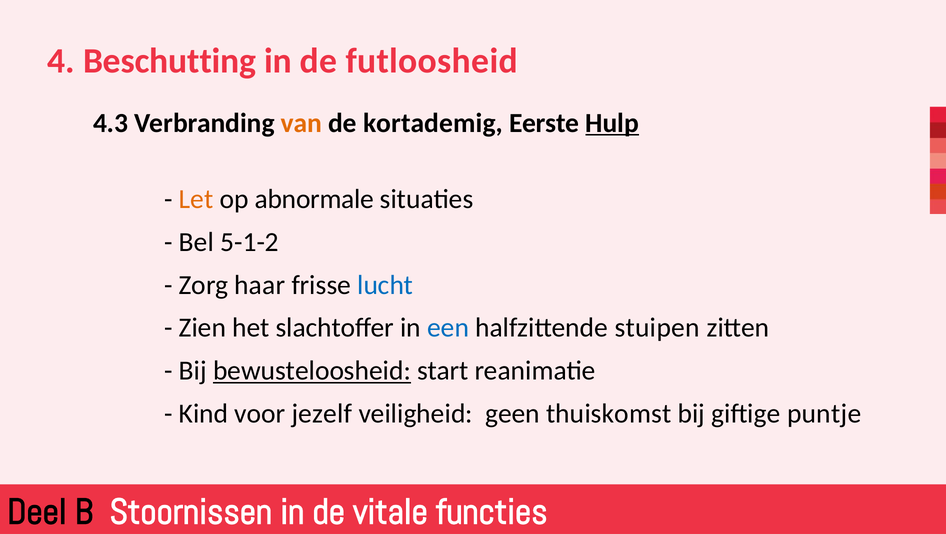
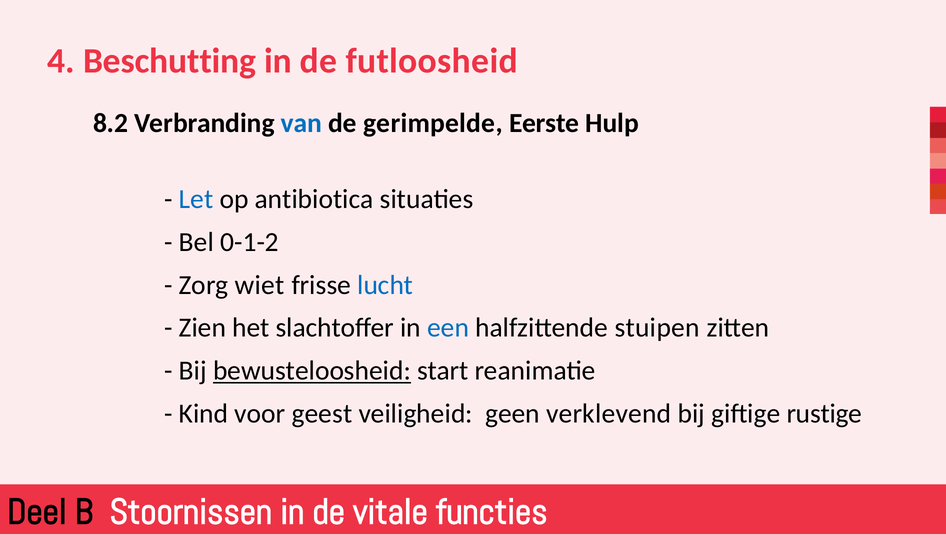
4.3: 4.3 -> 8.2 (111, 123)
van colour: orange -> blue (302, 123)
kortademig: kortademig -> gerimpelde (433, 123)
Hulp underline: present -> none (612, 123)
Let colour: orange -> blue (196, 199)
abnormale: abnormale -> antibiotica (314, 199)
5-1-2: 5-1-2 -> 0-1-2 (250, 242)
haar: haar -> wiet (260, 285)
jezelf: jezelf -> geest (322, 414)
thuiskomst: thuiskomst -> verklevend (609, 414)
puntje: puntje -> rustige (824, 414)
